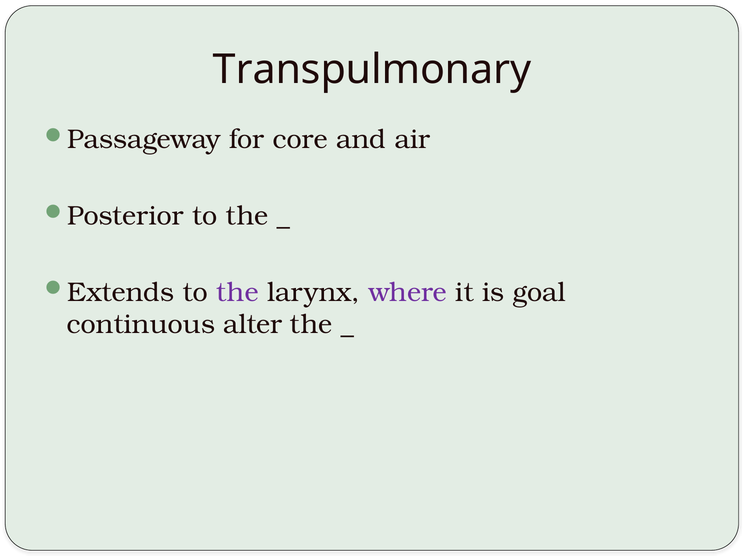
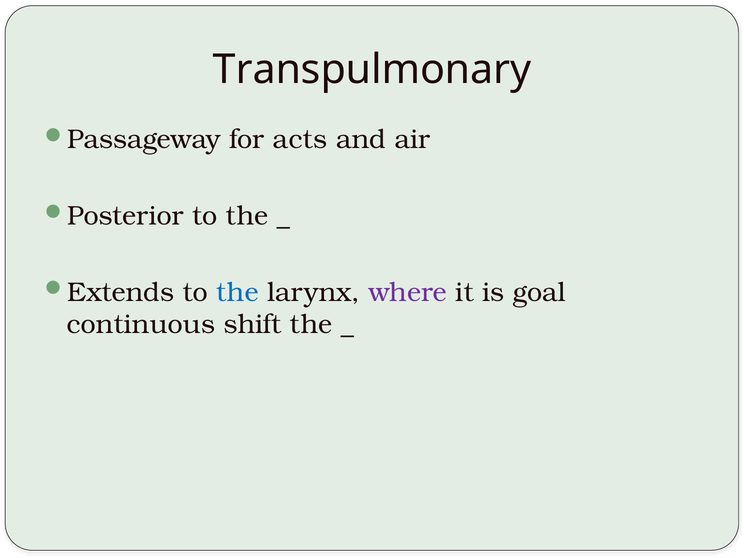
core: core -> acts (300, 139)
the colour: purple -> blue (237, 292)
alter: alter -> shift (253, 325)
